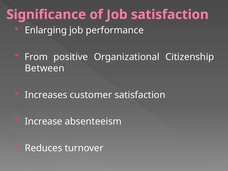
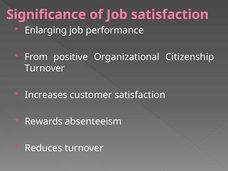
Between: Between -> Turnover (45, 68)
Increase: Increase -> Rewards (44, 122)
